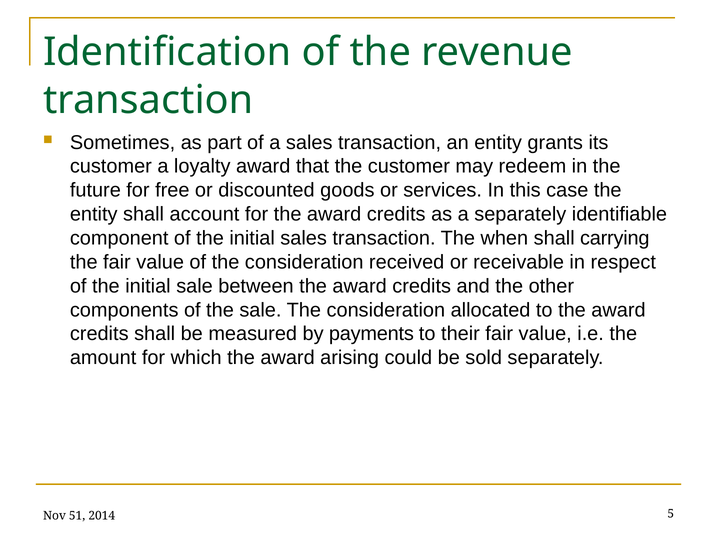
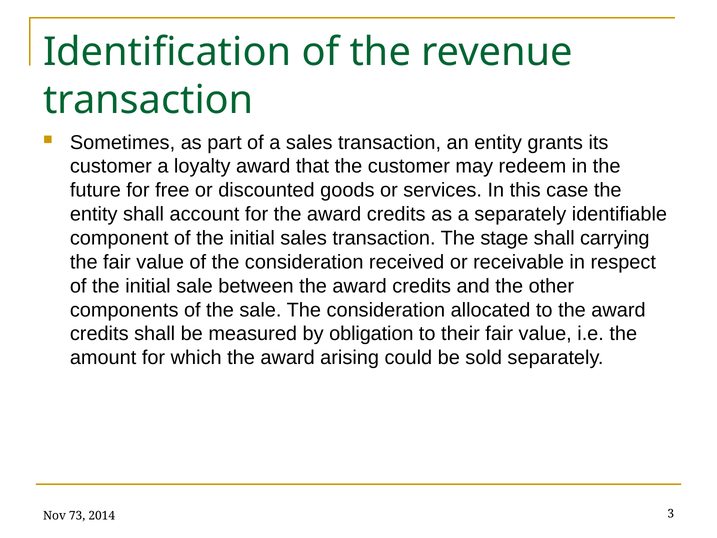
when: when -> stage (504, 238)
payments: payments -> obligation (371, 334)
51: 51 -> 73 (77, 515)
5: 5 -> 3 (671, 514)
